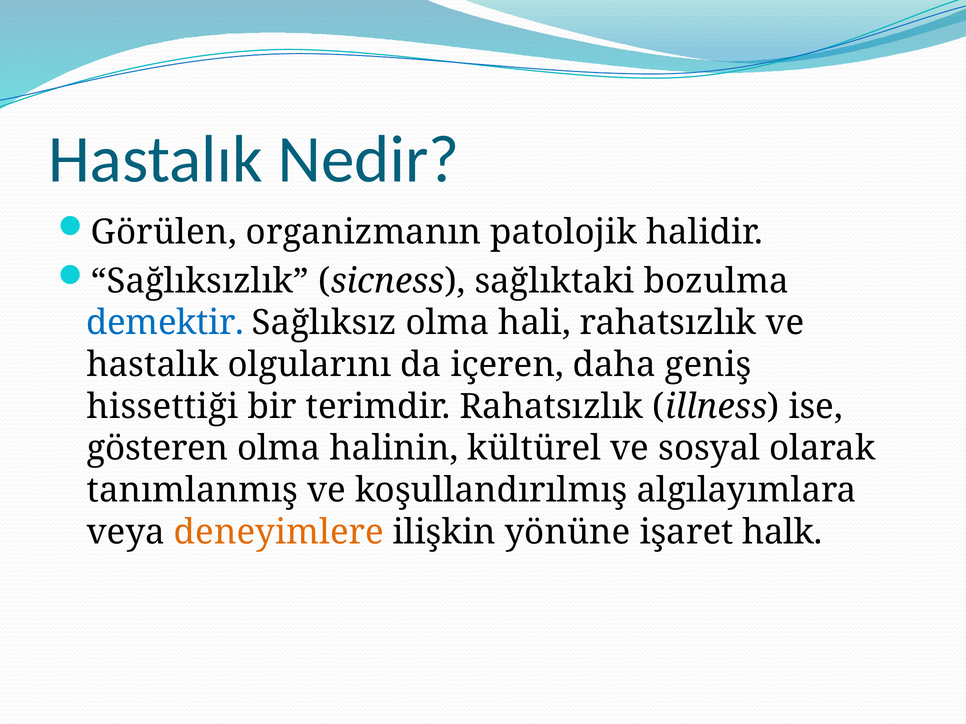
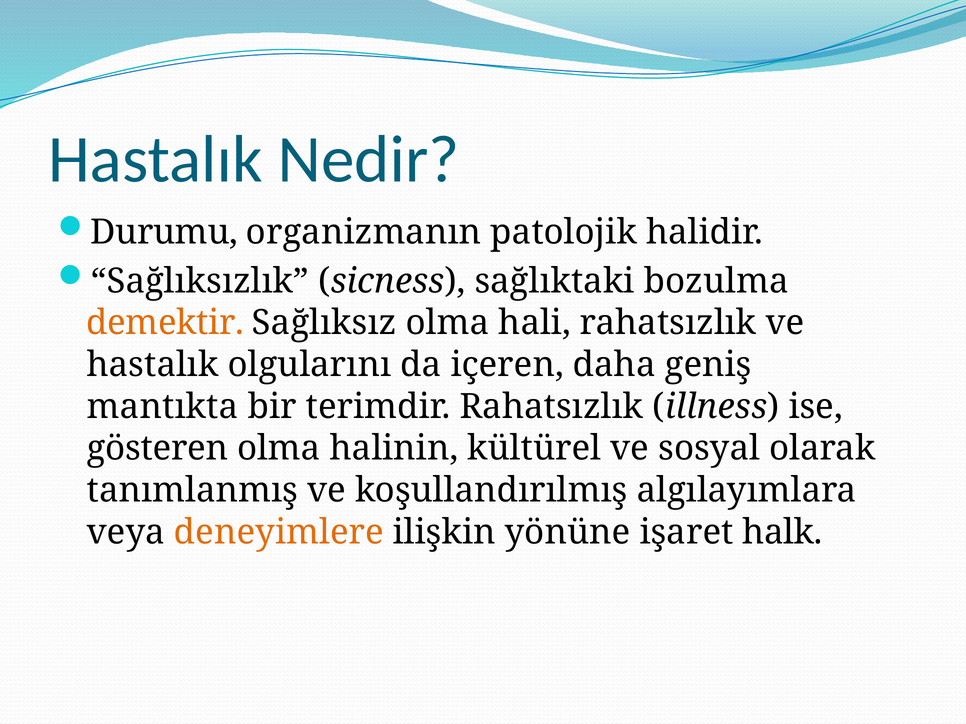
Görülen: Görülen -> Durumu (164, 233)
demektir colour: blue -> orange (165, 323)
hissettiği: hissettiği -> mantıkta (163, 407)
